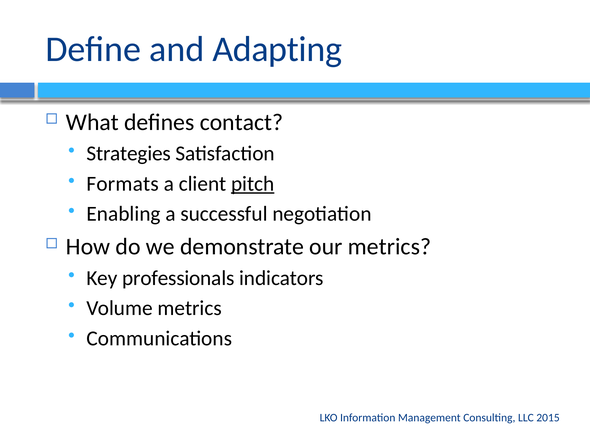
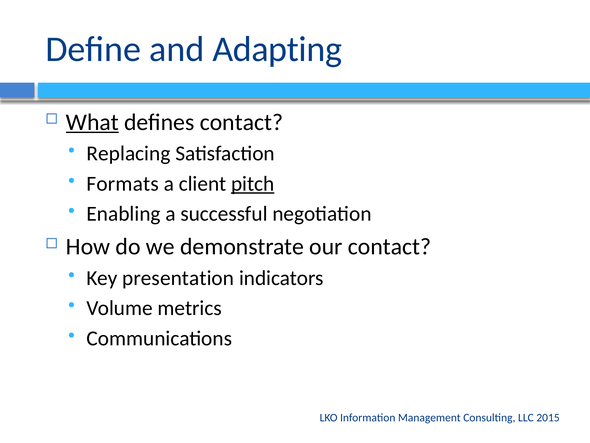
What underline: none -> present (92, 122)
Strategies: Strategies -> Replacing (129, 153)
our metrics: metrics -> contact (390, 247)
professionals: professionals -> presentation (178, 278)
